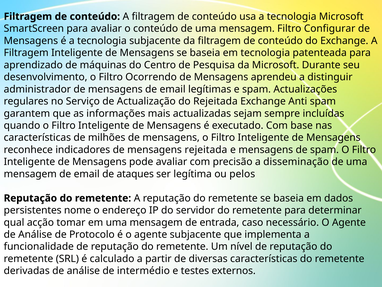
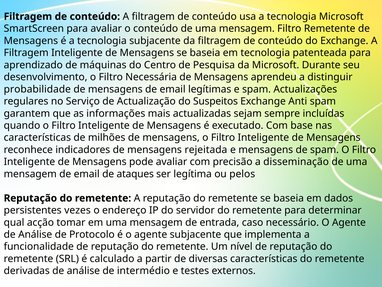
Filtro Configurar: Configurar -> Remetente (330, 29)
Ocorrendo: Ocorrendo -> Necessária (151, 77)
administrador: administrador -> probabilidade (37, 89)
do Rejeitada: Rejeitada -> Suspeitos (216, 101)
persistentes nome: nome -> vezes (77, 210)
